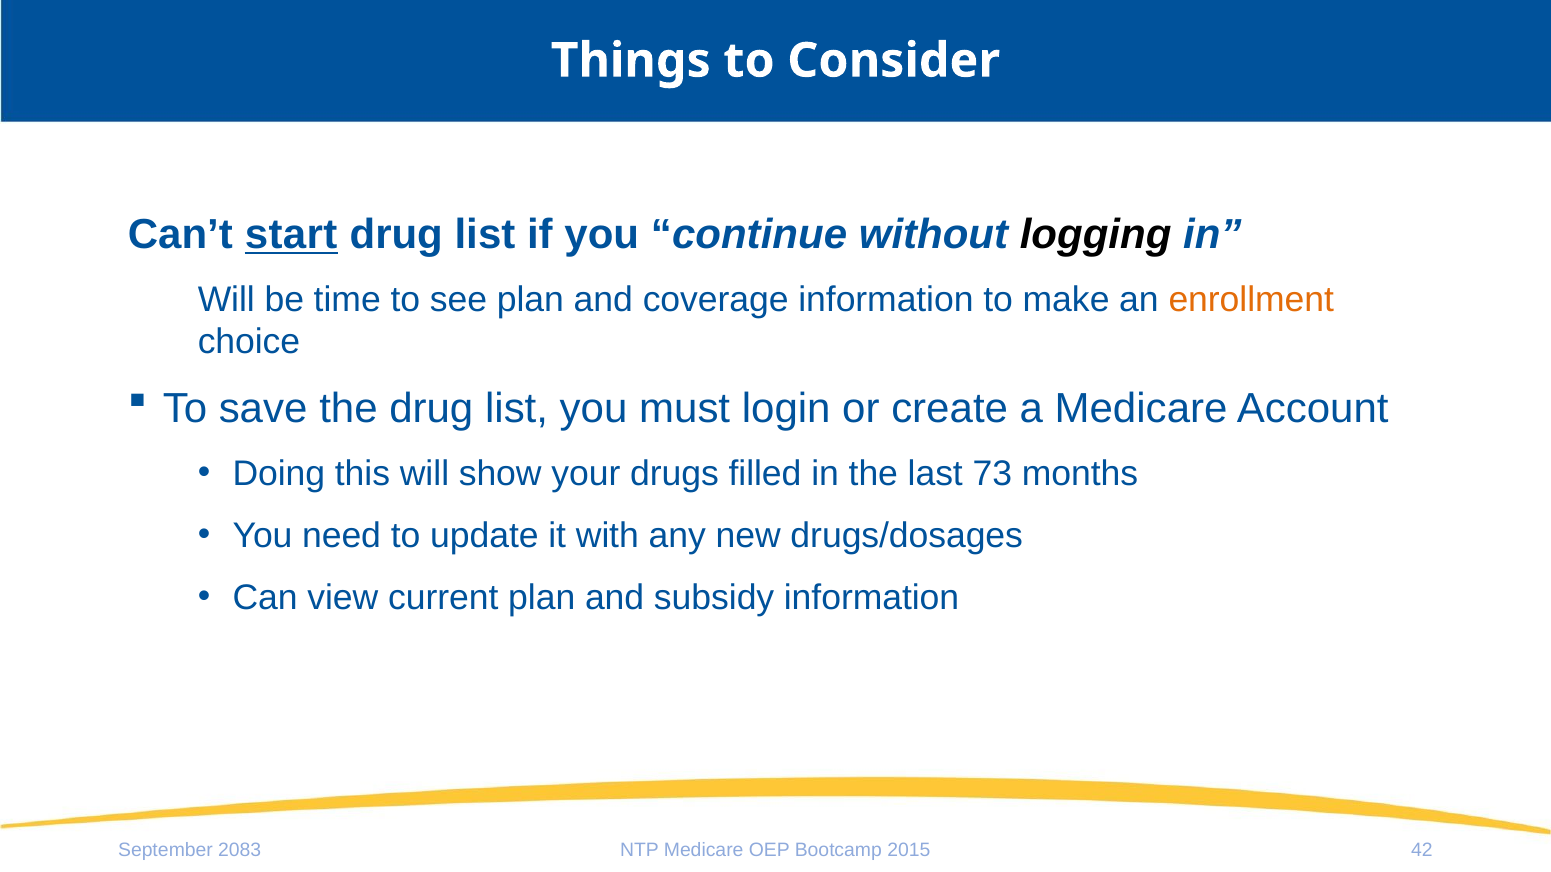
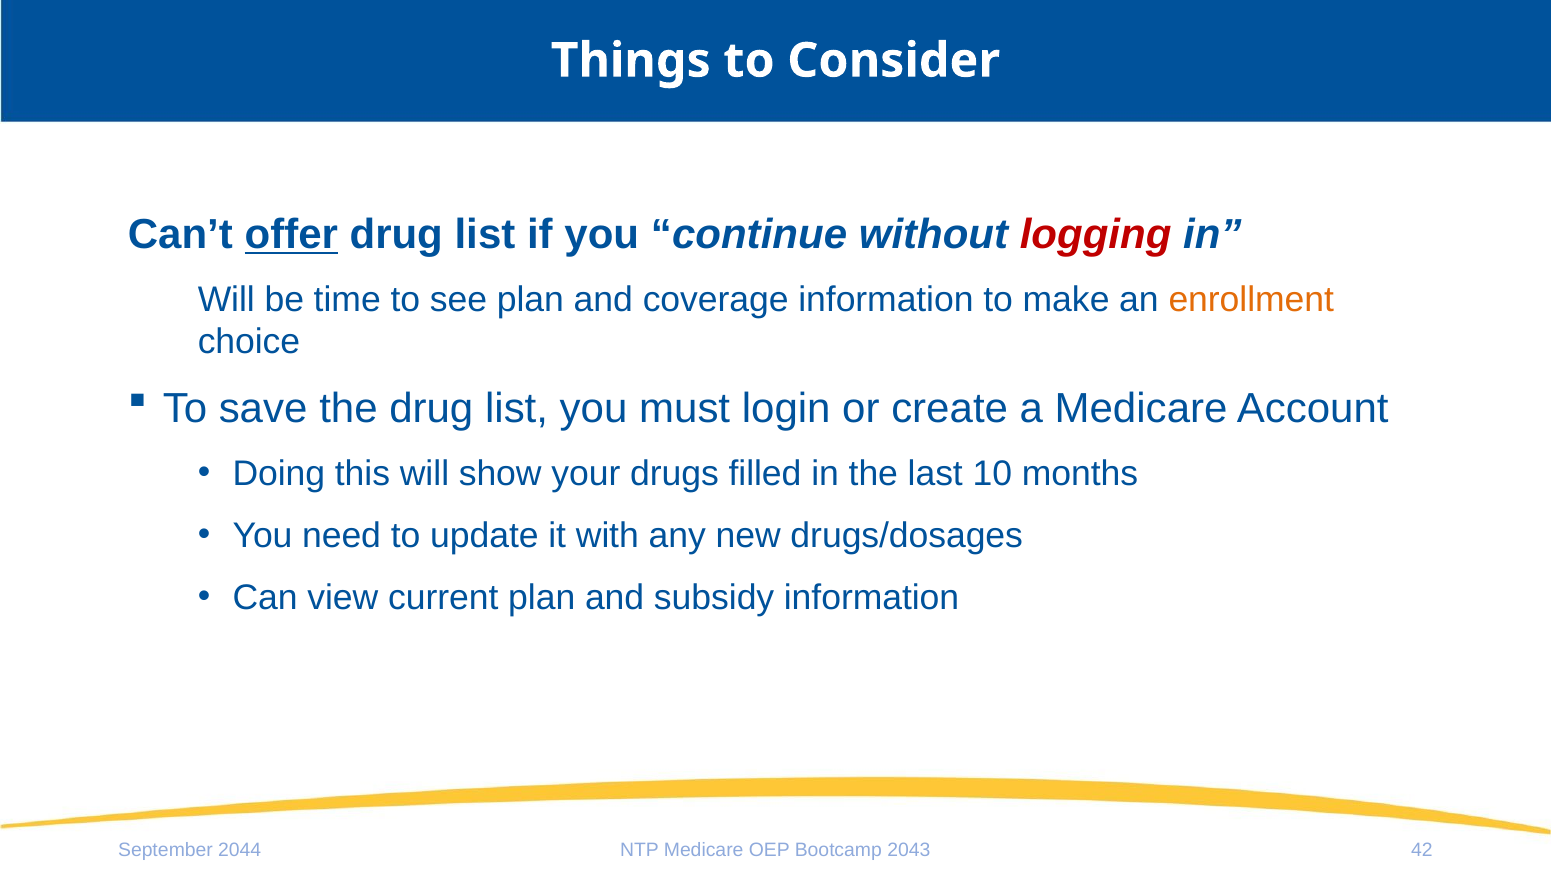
start: start -> offer (291, 234)
logging colour: black -> red (1096, 234)
73: 73 -> 10 (992, 474)
2083: 2083 -> 2044 (240, 850)
2015: 2015 -> 2043 (909, 850)
